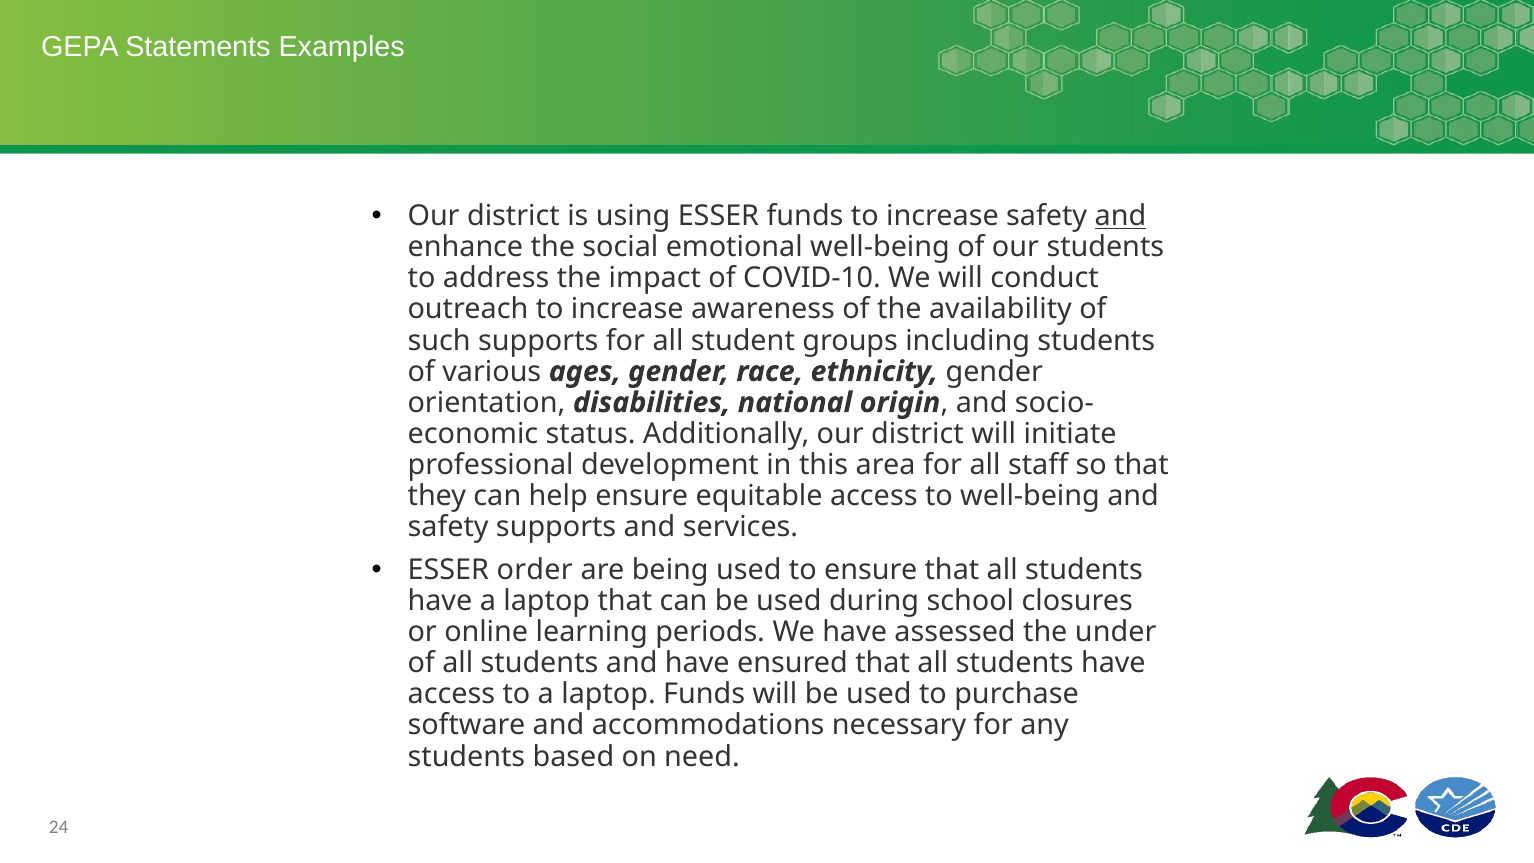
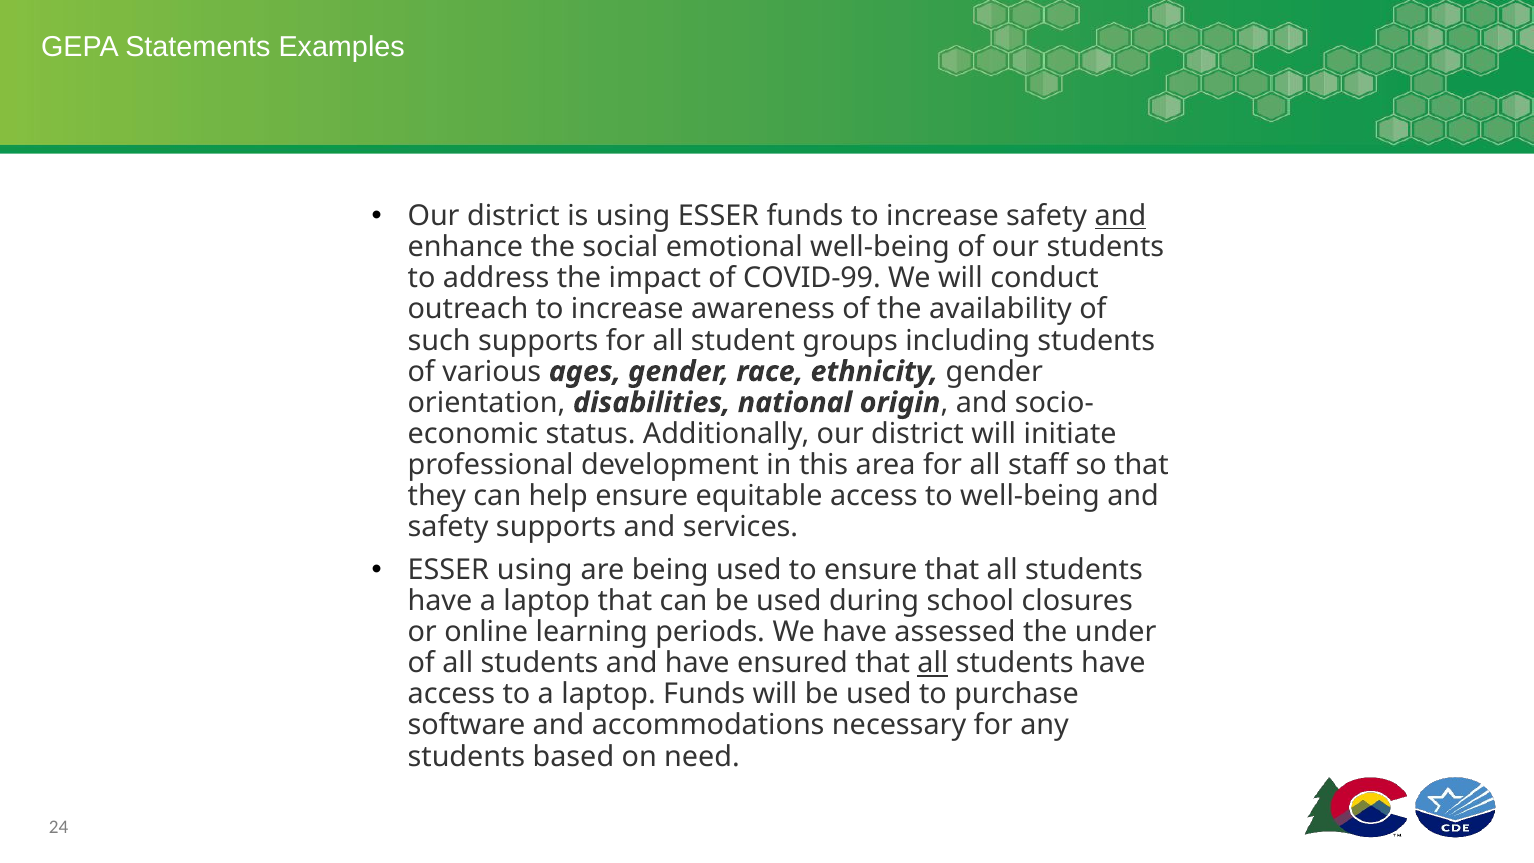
COVID-10: COVID-10 -> COVID-99 (812, 278)
ESSER order: order -> using (535, 570)
all underline: none -> present (933, 663)
